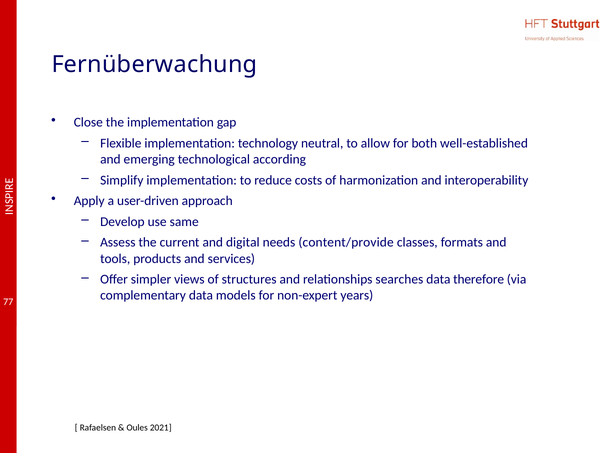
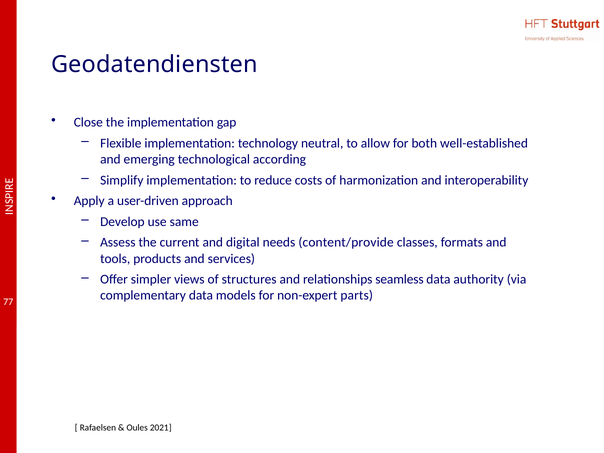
Fernüberwachung: Fernüberwachung -> Geodatendiensten (154, 65)
searches: searches -> seamless (399, 279)
therefore: therefore -> authority (479, 279)
years: years -> parts (357, 296)
